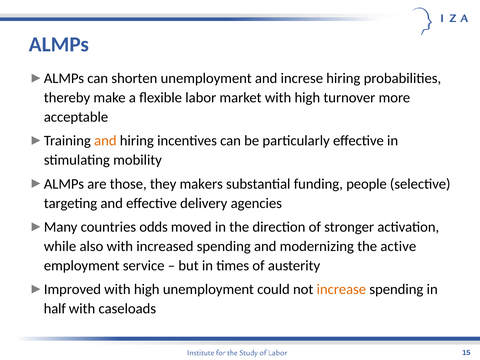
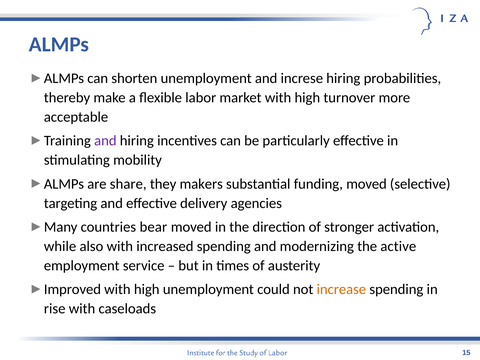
and colour: orange -> purple (105, 141)
those: those -> share (128, 184)
funding people: people -> moved (366, 184)
odds: odds -> bear (153, 227)
half: half -> rise (55, 309)
